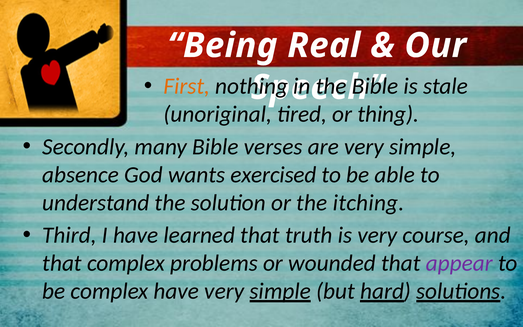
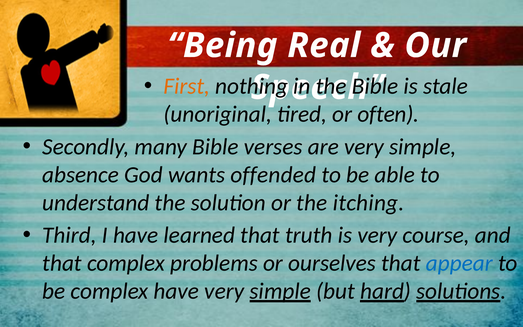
thing: thing -> often (388, 114)
exercised: exercised -> offended (273, 175)
wounded: wounded -> ourselves (332, 263)
appear colour: purple -> blue (459, 263)
